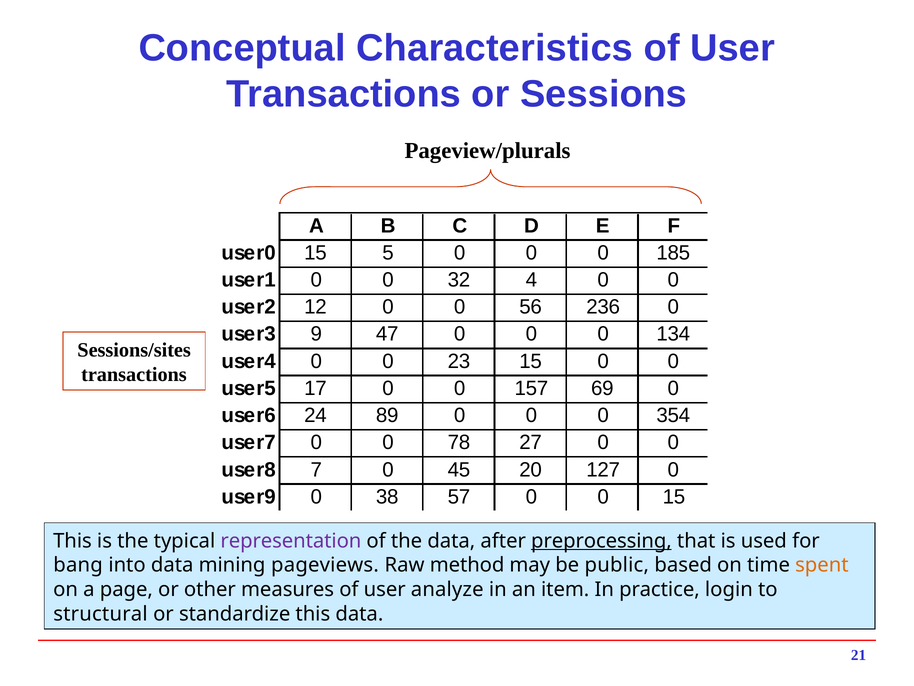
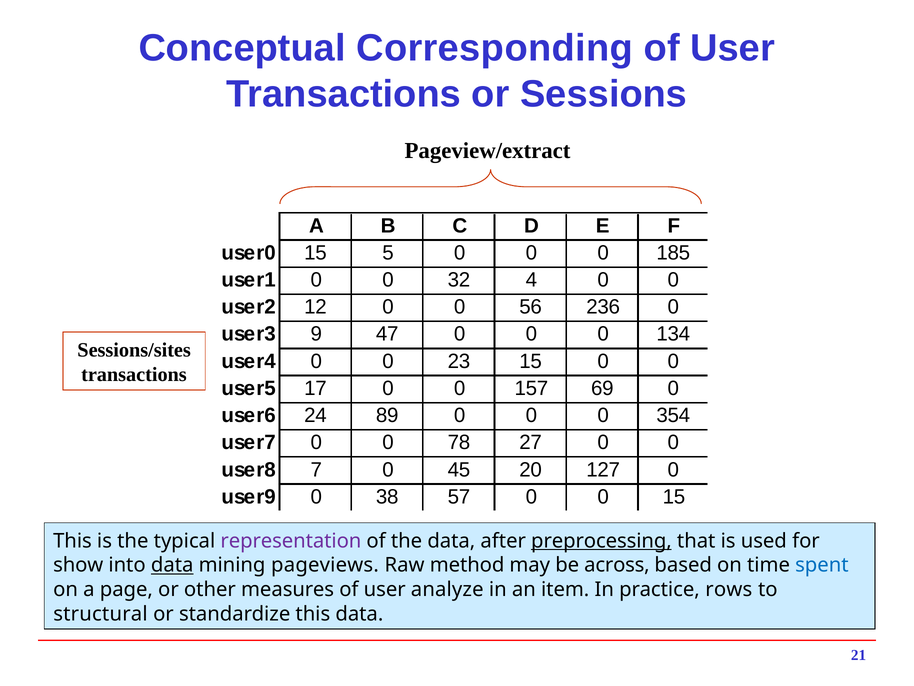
Characteristics: Characteristics -> Corresponding (495, 48)
Pageview/plurals: Pageview/plurals -> Pageview/extract (487, 150)
bang: bang -> show (78, 565)
data underline: none -> present (172, 565)
public: public -> across (617, 565)
spent colour: orange -> blue (822, 565)
login: login -> rows (729, 589)
